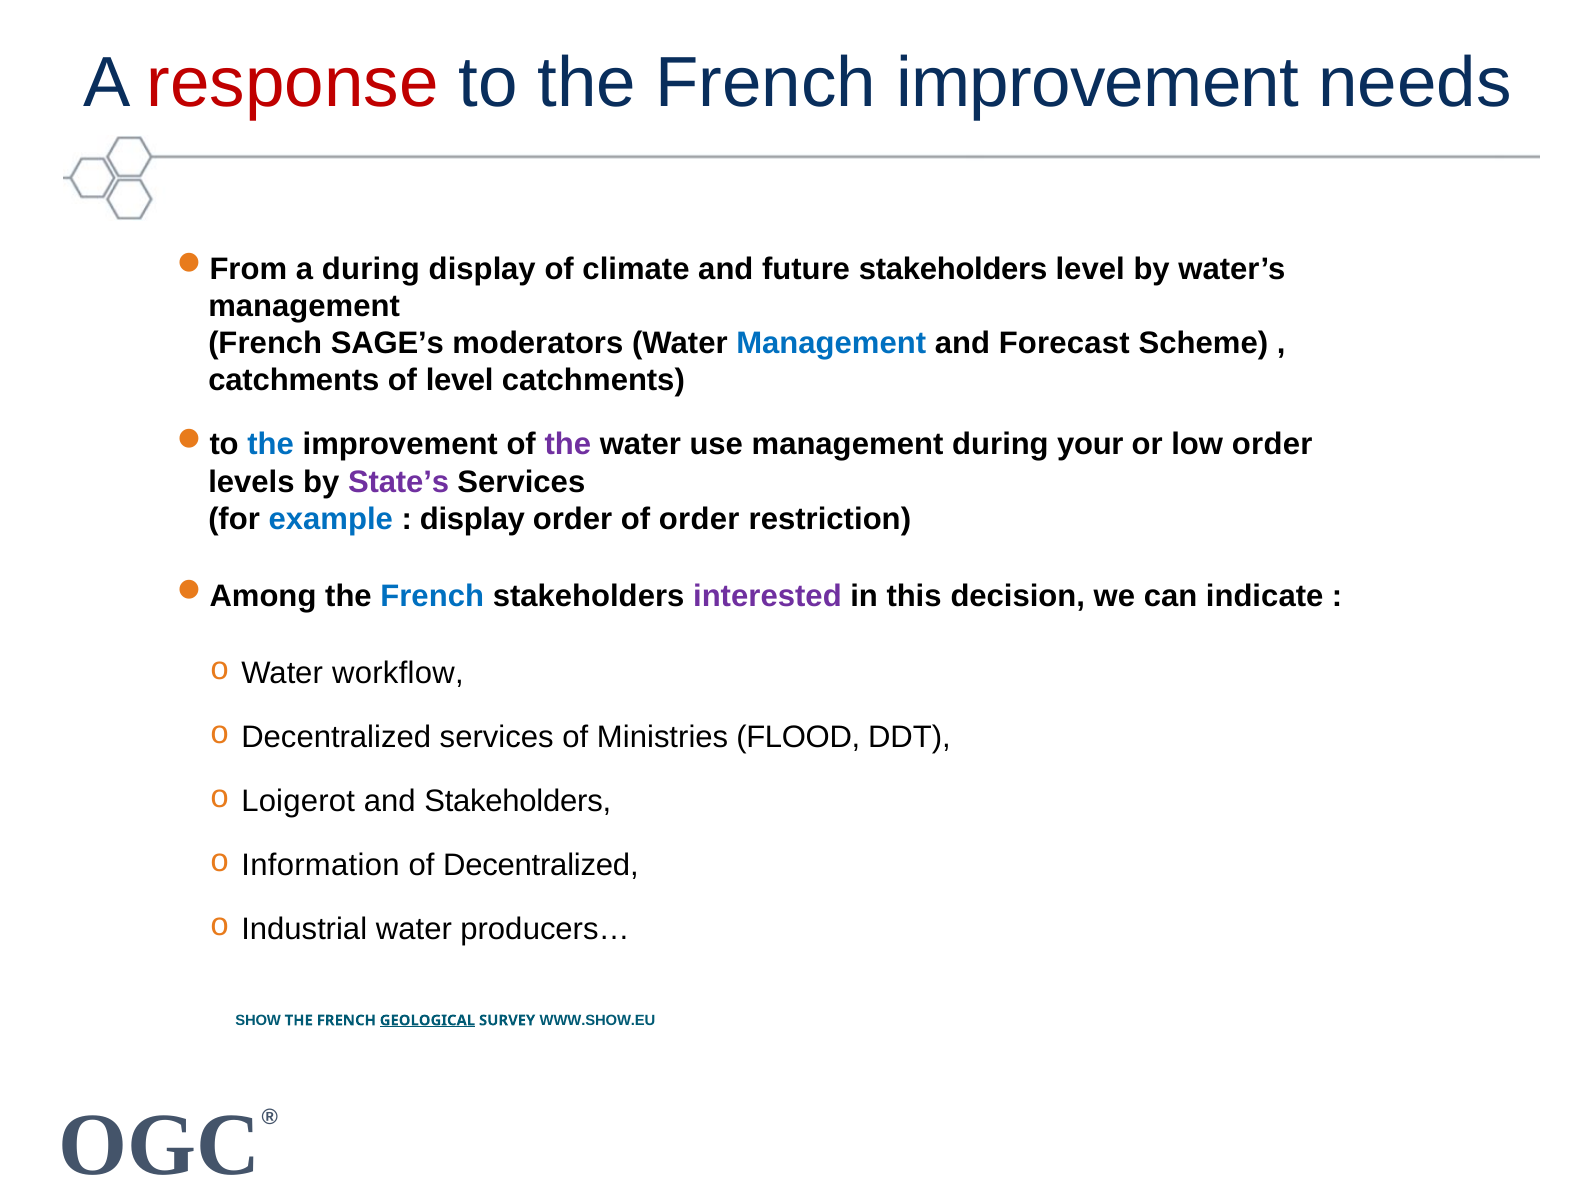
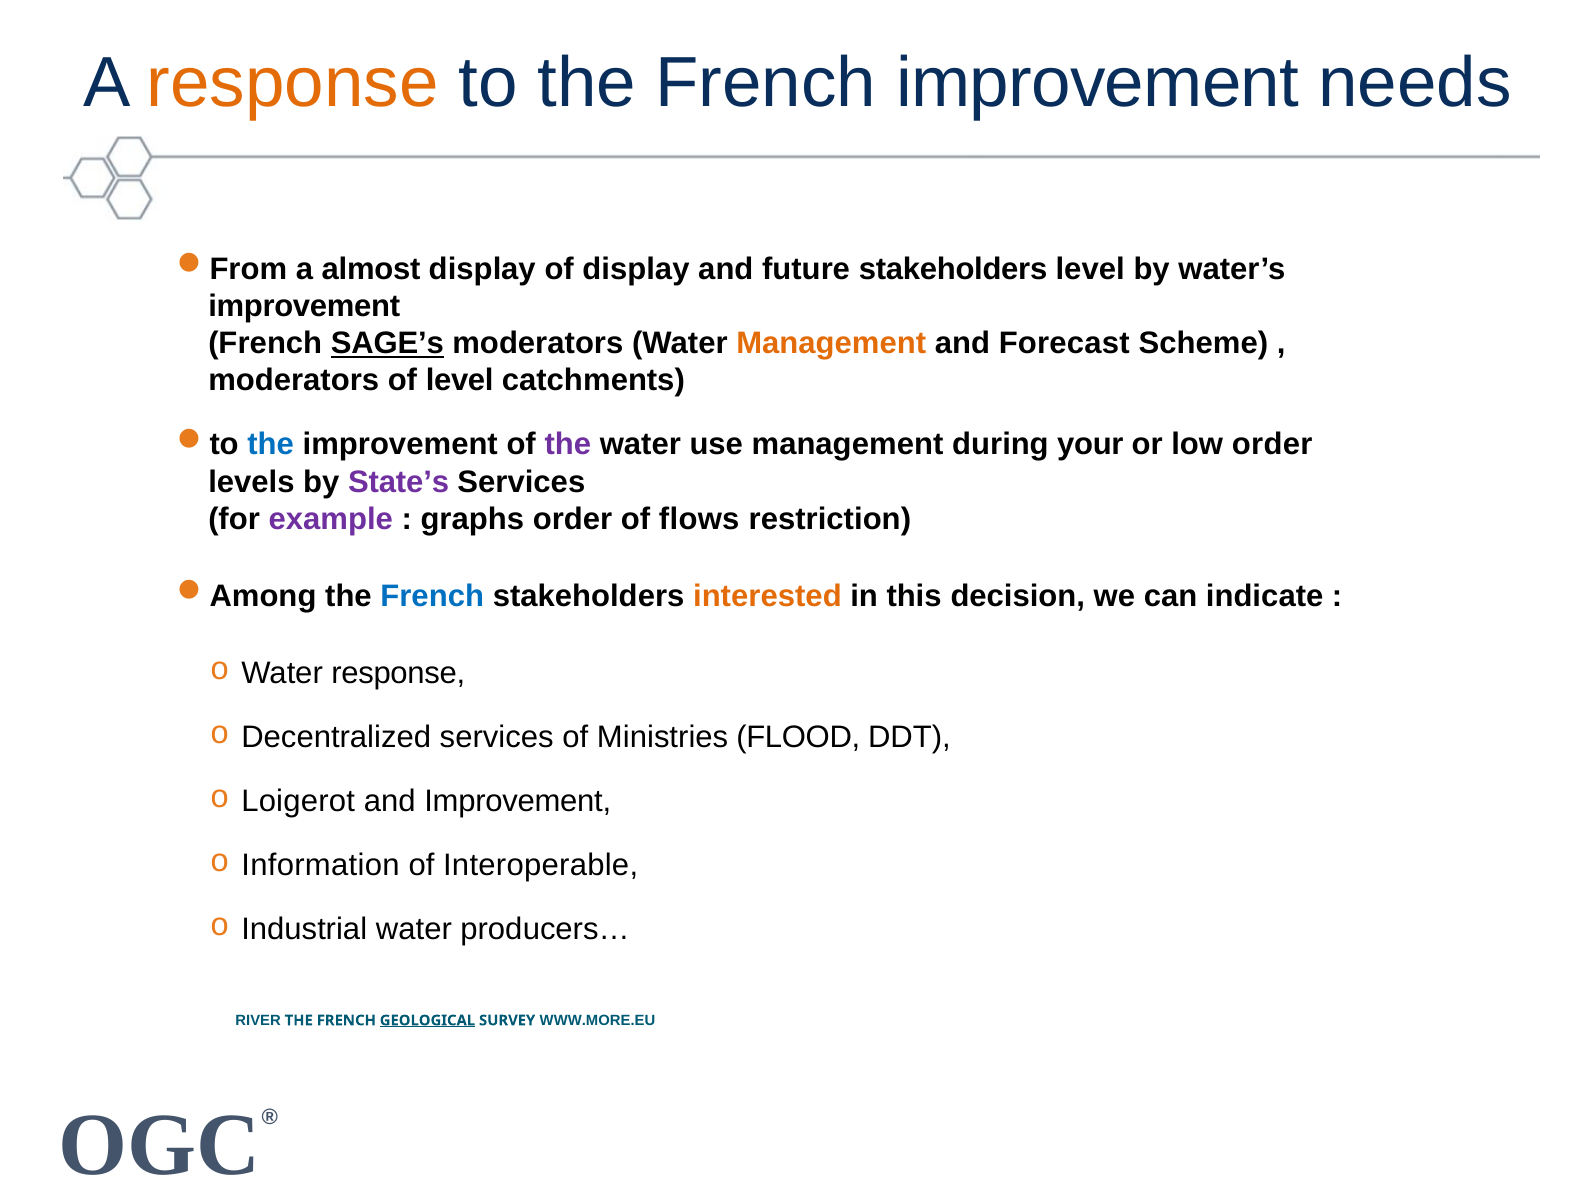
response colour: red -> orange (293, 83)
a during: during -> almost (371, 269)
of climate: climate -> display (636, 269)
management: management -> improvement (304, 306)
SAGE’s underline: none -> present (387, 343)
Management colour: blue -> orange (831, 343)
catchments: catchments -> moderators (294, 381)
example colour: blue -> purple (331, 519)
display: display -> graphs (472, 519)
of order: order -> flows (699, 519)
interested colour: purple -> orange (767, 596)
Water workflow: workflow -> response (398, 673)
and Stakeholders: Stakeholders -> Improvement (518, 801)
of Decentralized: Decentralized -> Interoperable (541, 865)
SHOW: SHOW -> RIVER (258, 1020)
WWW.SHOW.EU: WWW.SHOW.EU -> WWW.MORE.EU (598, 1020)
